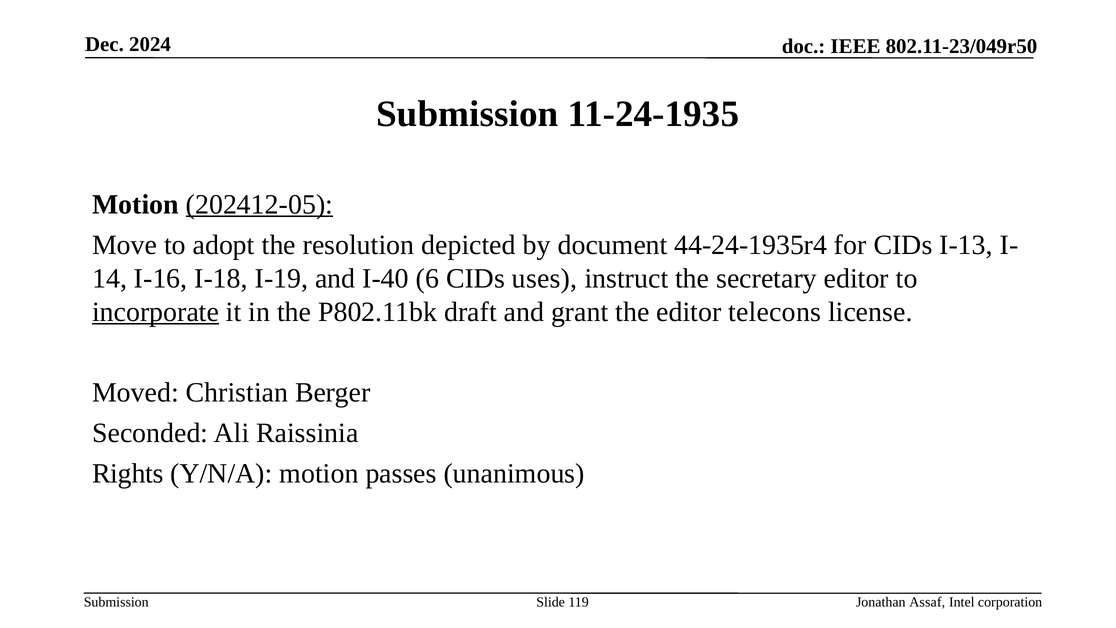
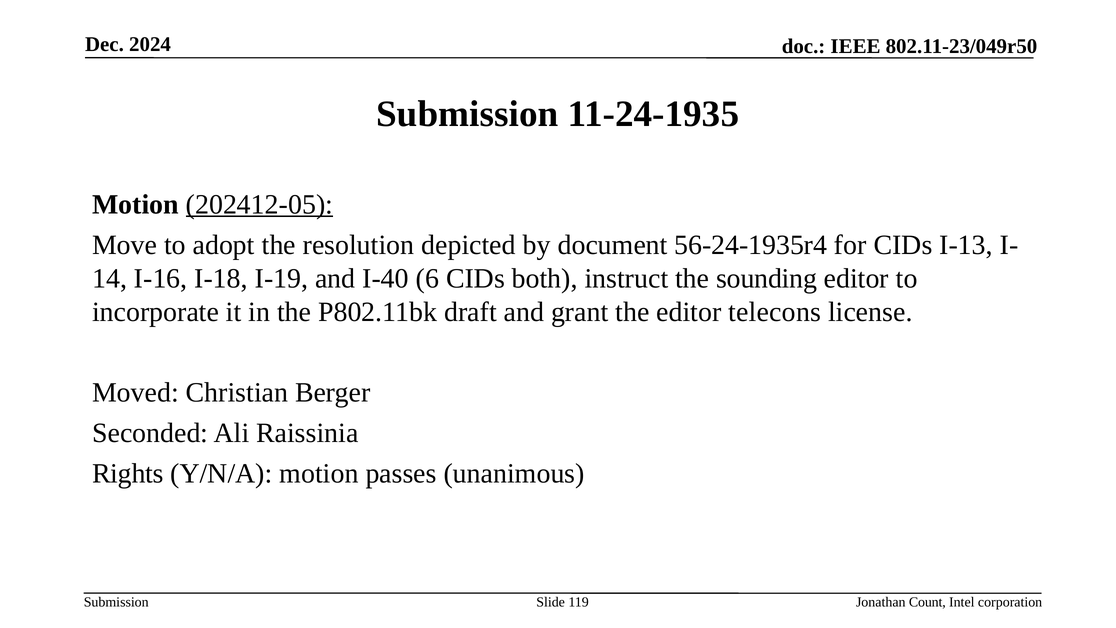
44-24-1935r4: 44-24-1935r4 -> 56-24-1935r4 (751, 245)
uses: uses -> both (545, 278)
secretary: secretary -> sounding (767, 278)
incorporate underline: present -> none (156, 312)
Assaf: Assaf -> Count (927, 602)
